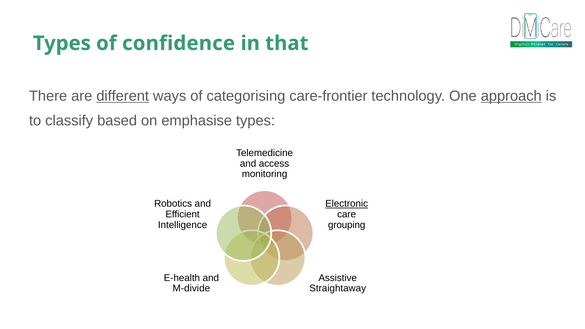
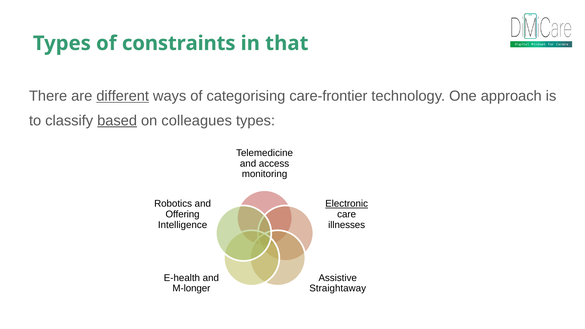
confidence: confidence -> constraints (179, 43)
approach underline: present -> none (511, 96)
based underline: none -> present (117, 121)
emphasise: emphasise -> colleagues (197, 121)
Efficient: Efficient -> Offering (183, 214)
grouping: grouping -> illnesses (347, 225)
M-divide: M-divide -> M-longer (191, 288)
